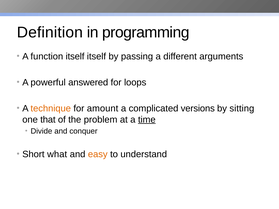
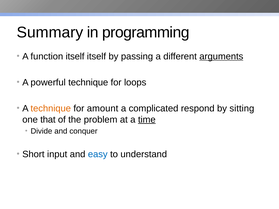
Definition: Definition -> Summary (50, 32)
arguments underline: none -> present (221, 56)
powerful answered: answered -> technique (88, 82)
versions: versions -> respond (198, 109)
what: what -> input (57, 154)
easy colour: orange -> blue (98, 154)
